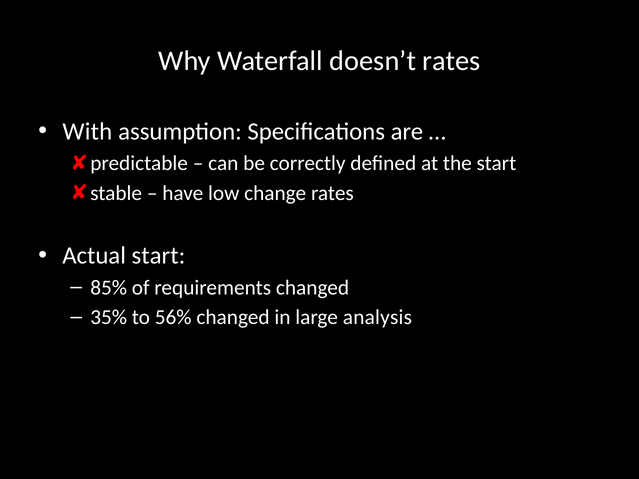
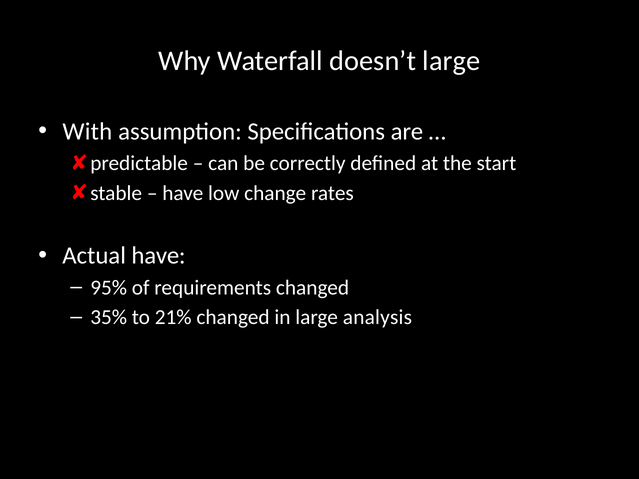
doesn’t rates: rates -> large (451, 61)
Actual start: start -> have (159, 256)
85%: 85% -> 95% (109, 288)
56%: 56% -> 21% (173, 317)
